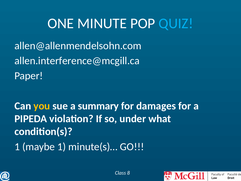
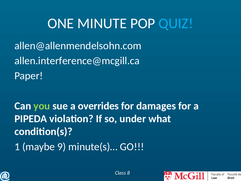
you colour: yellow -> light green (42, 106)
summary: summary -> overrides (98, 106)
maybe 1: 1 -> 9 (62, 146)
